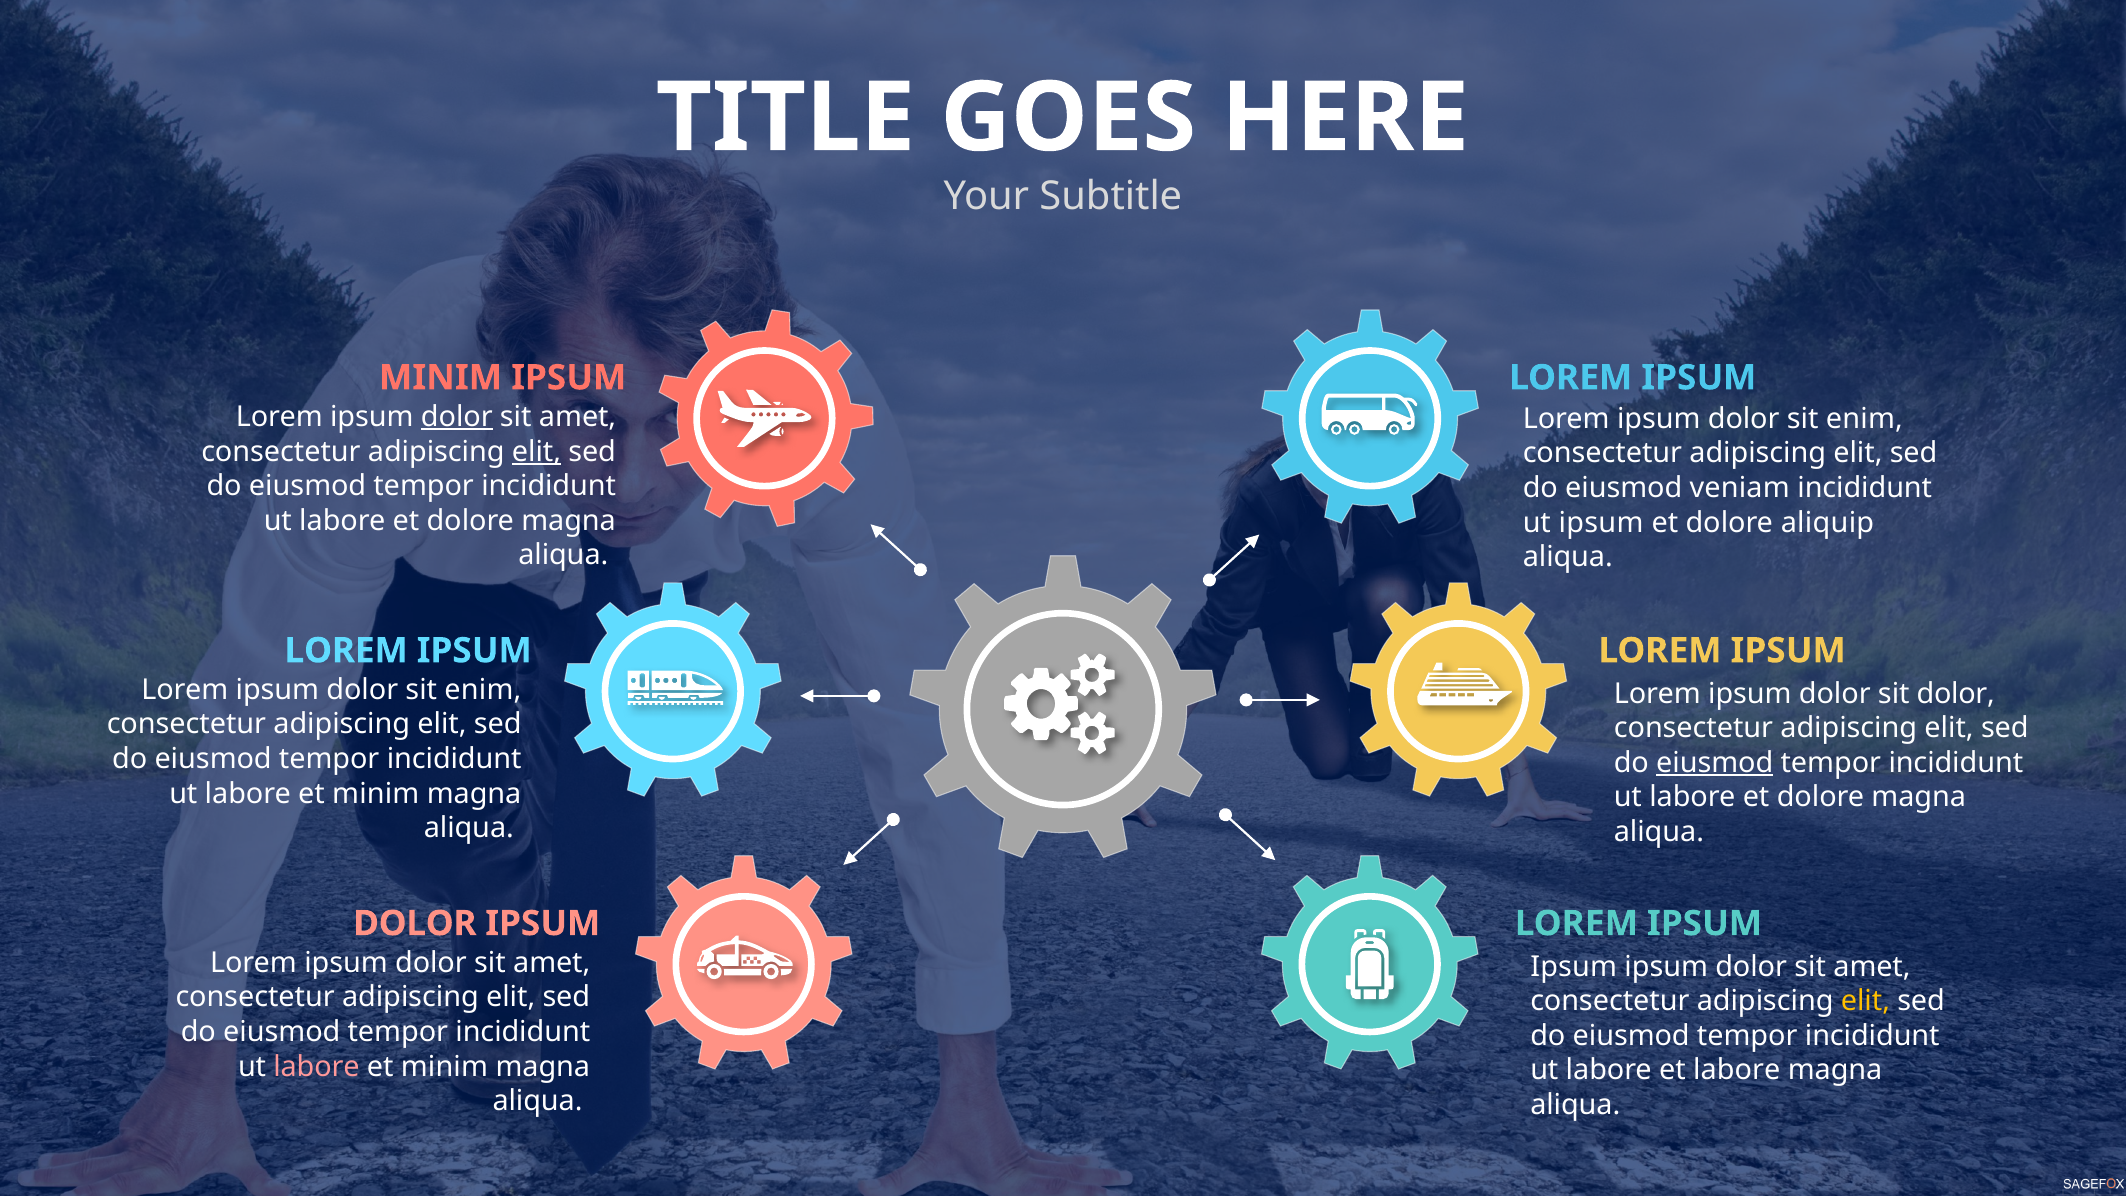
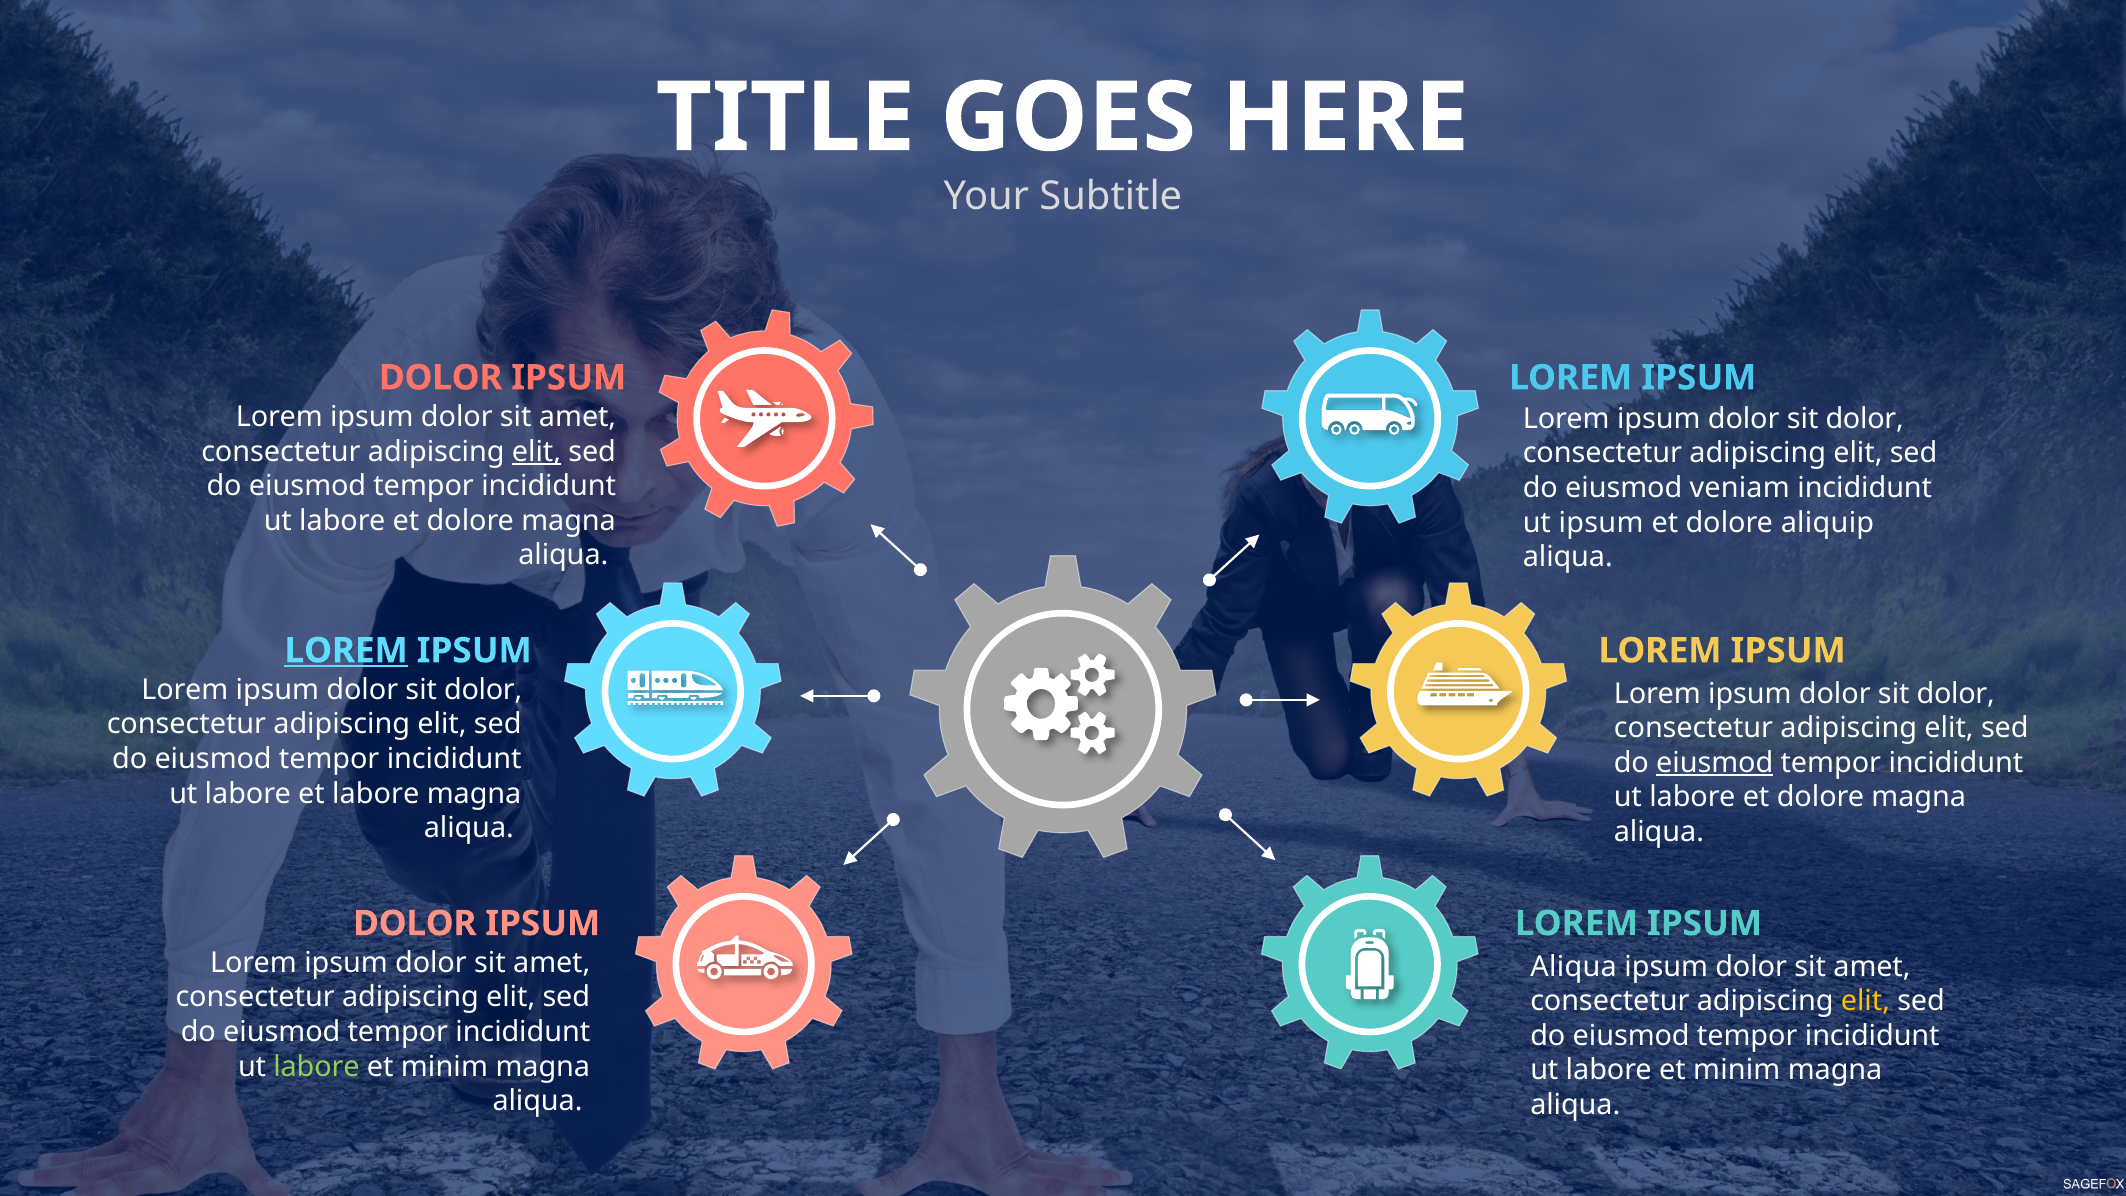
MINIM: MINIM -> DOLOR (441, 378)
dolor underline: present -> none (457, 417)
enim: enim -> dolor (1865, 419)
LOREM underline: none -> present (346, 651)
enim: enim -> dolor (483, 690)
minim: minim -> labore (376, 794)
Ipsum: Ipsum -> Aliqua (1574, 966)
labore colour: pink -> light green (316, 1066)
labore: labore -> minim (1737, 1070)
